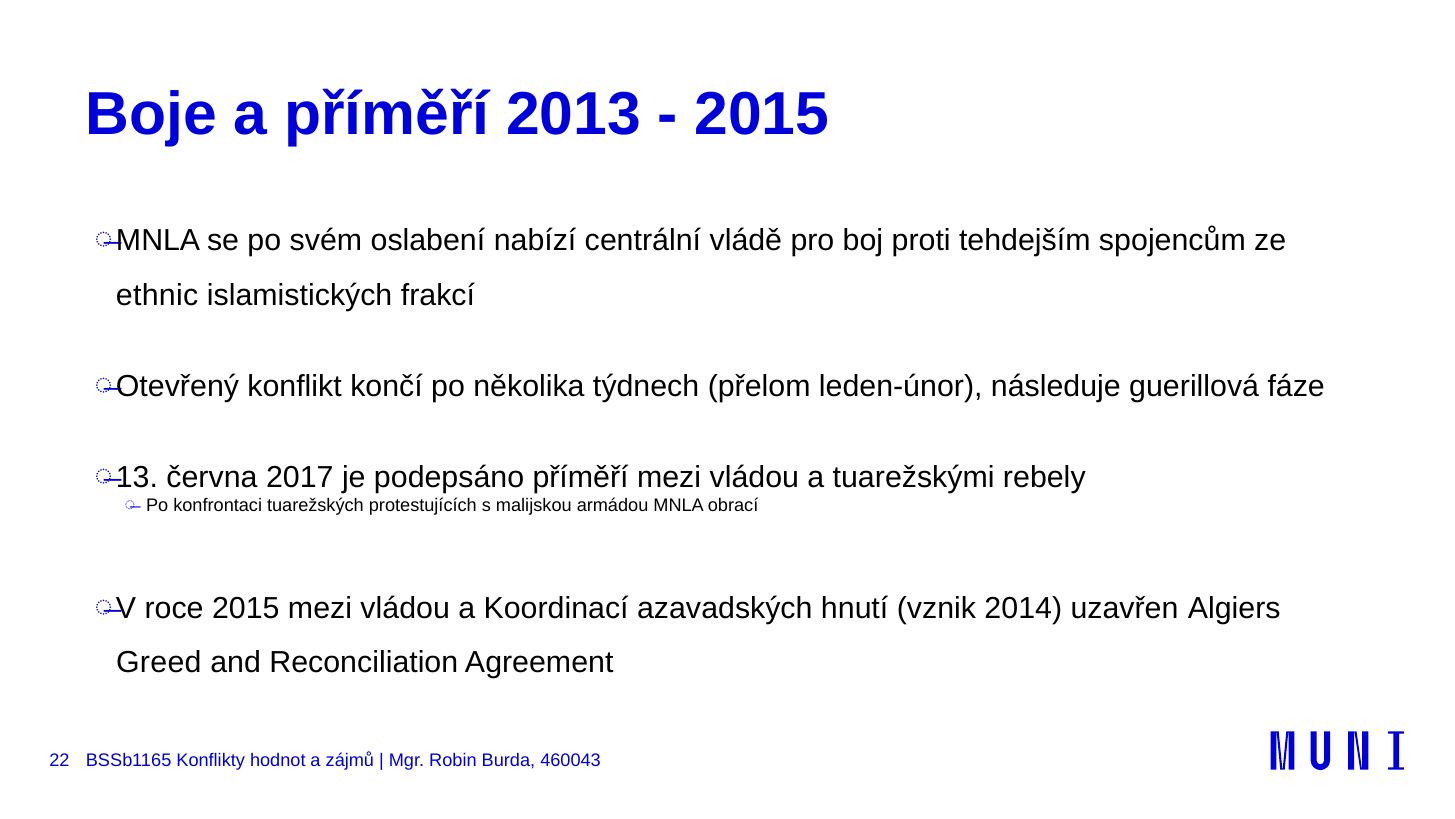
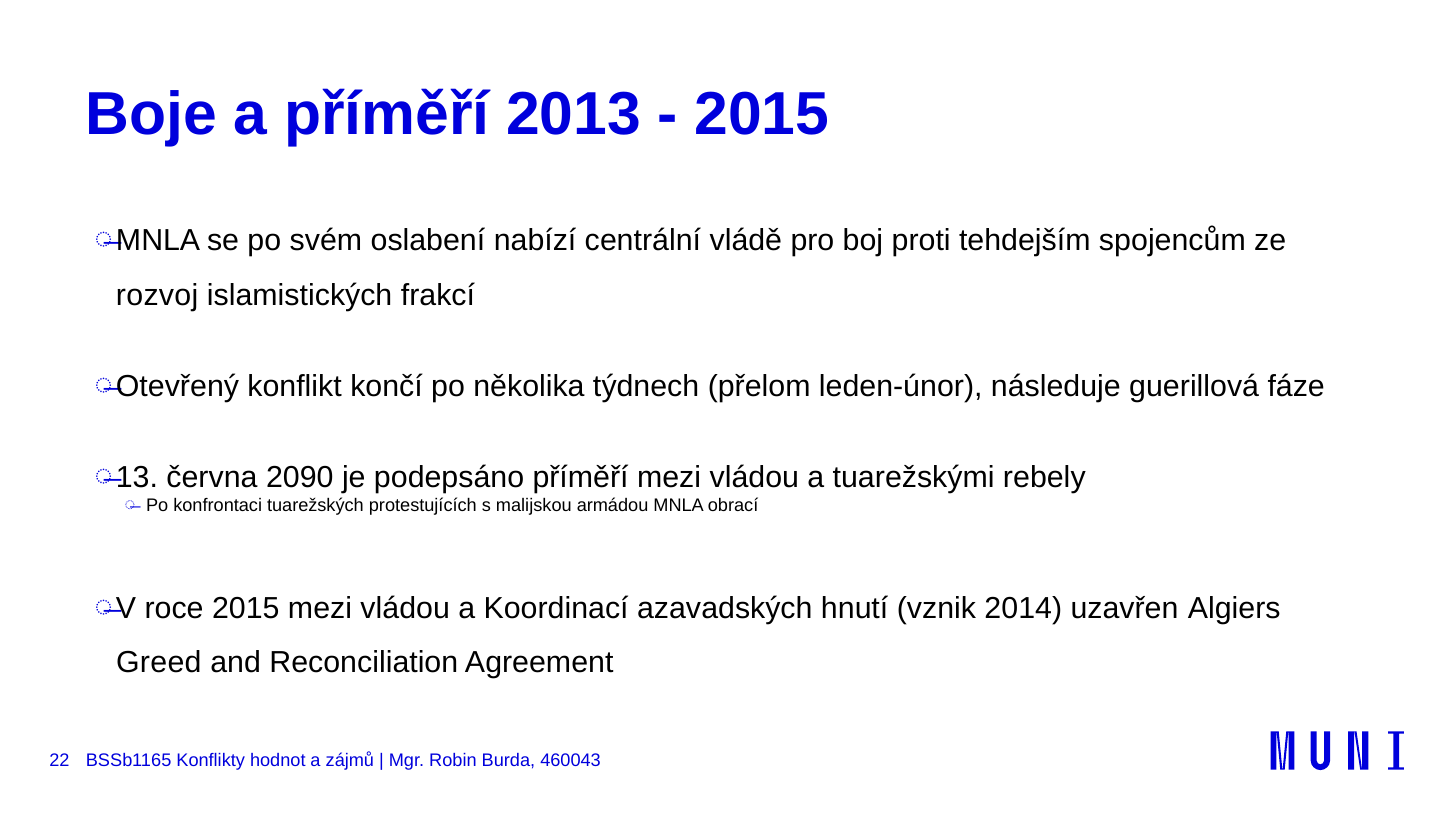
ethnic: ethnic -> rozvoj (157, 295)
2017: 2017 -> 2090 (300, 477)
